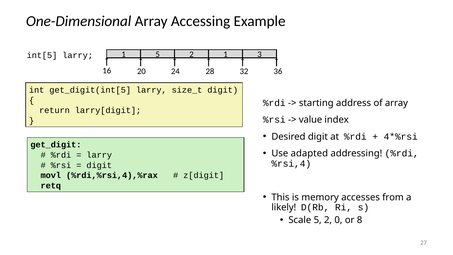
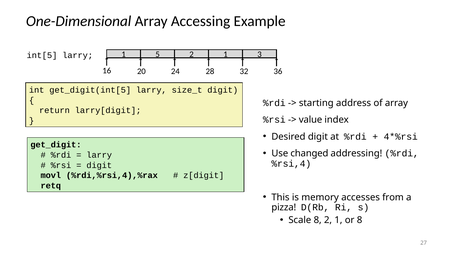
adapted: adapted -> changed (309, 153)
likely: likely -> pizza (284, 207)
Scale 5: 5 -> 8 (318, 220)
0: 0 -> 1 (338, 220)
